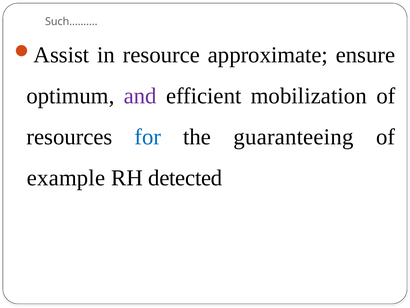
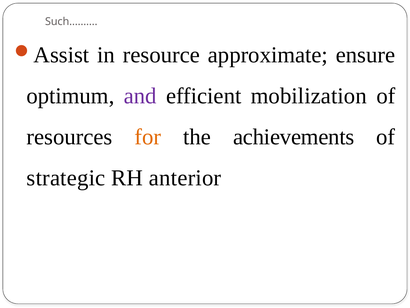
for colour: blue -> orange (148, 137)
guaranteeing: guaranteeing -> achievements (294, 137)
example: example -> strategic (66, 178)
detected: detected -> anterior (185, 178)
